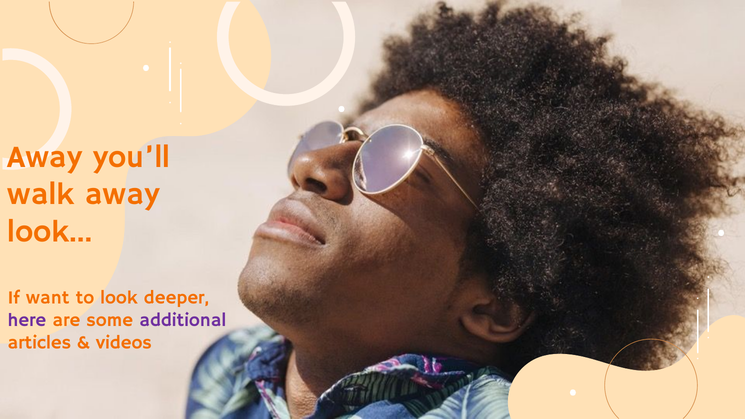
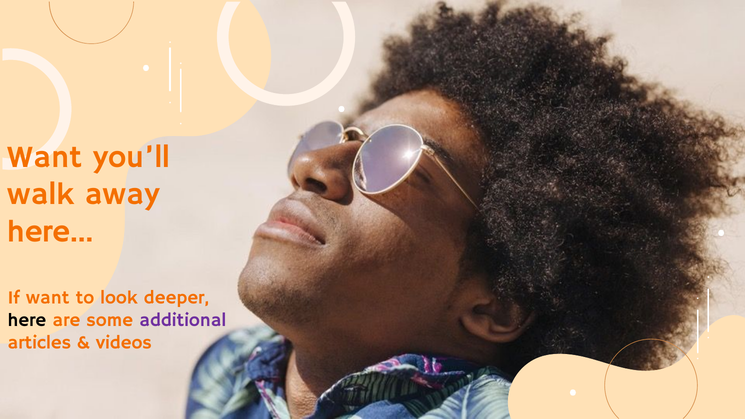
Away: Away -> Want (45, 157)
look…: look… -> here… (50, 232)
here colour: purple -> black (27, 320)
